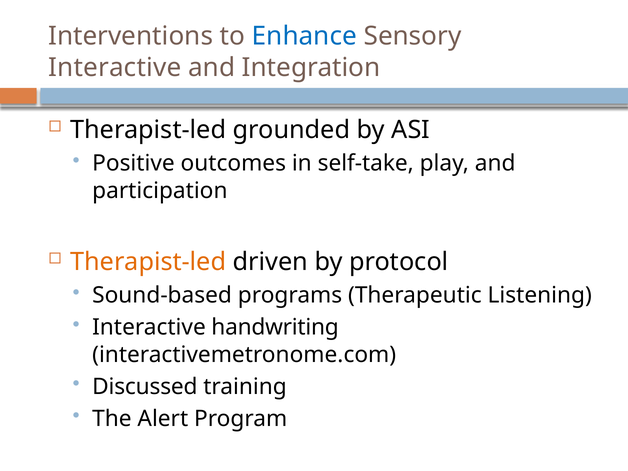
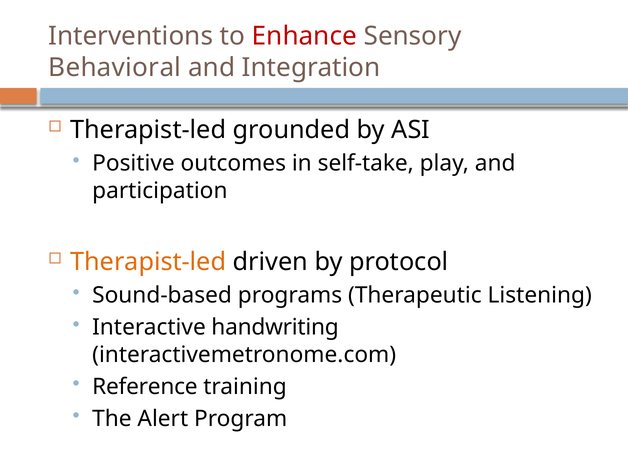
Enhance colour: blue -> red (304, 36)
Interactive: Interactive -> Behavioral (115, 68)
Discussed: Discussed -> Reference (145, 387)
